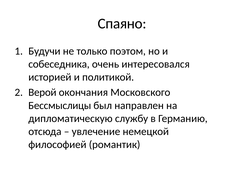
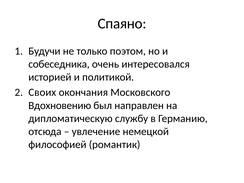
Верой: Верой -> Своих (42, 92)
Бессмыслицы: Бессмыслицы -> Вдохновению (60, 105)
